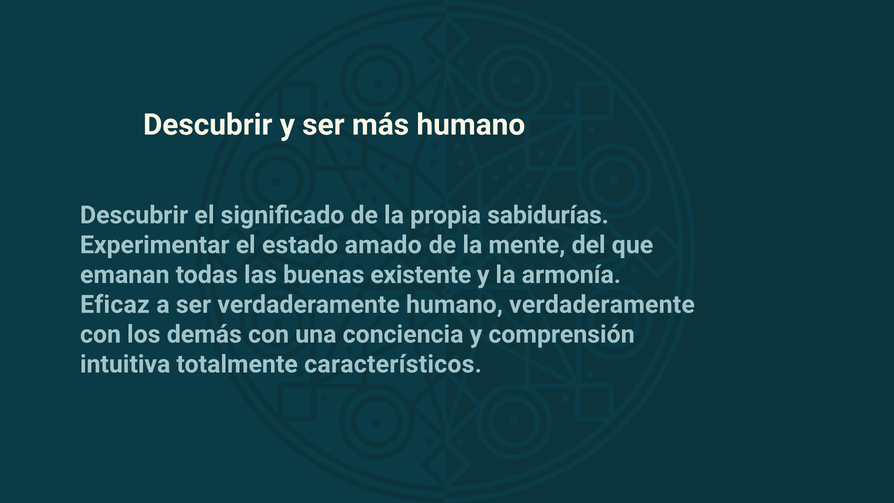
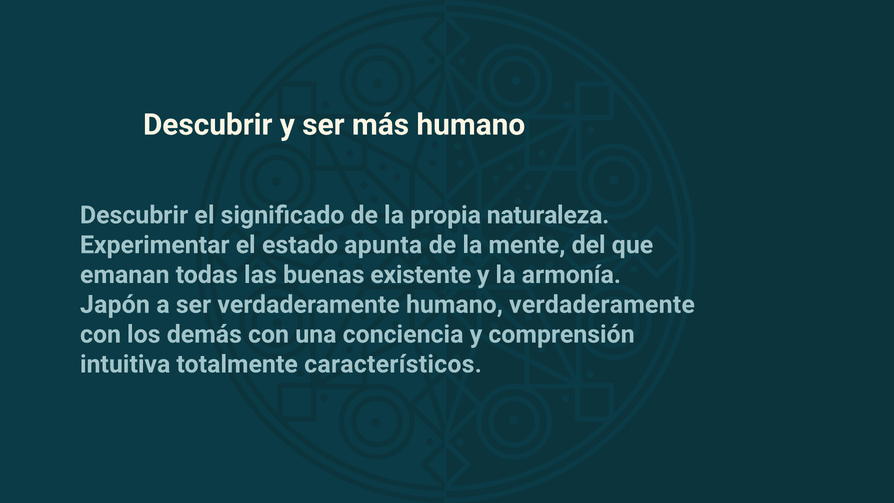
sabidurías: sabidurías -> naturaleza (548, 215)
amado: amado -> apunta (383, 245)
Eficaz: Eficaz -> Japón (115, 305)
